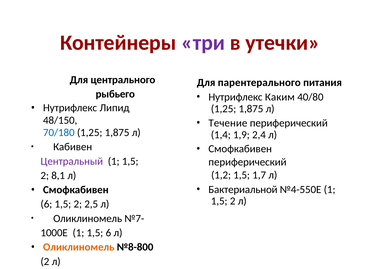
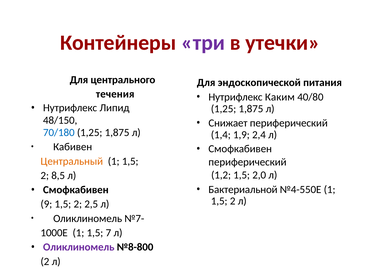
парентерального: парентерального -> эндоскопической (259, 83)
рыбьего: рыбьего -> течения (115, 94)
Течение: Течение -> Снижает (228, 123)
Центральный colour: purple -> orange (72, 161)
1,7: 1,7 -> 2,0 (259, 175)
8,1: 8,1 -> 8,5 (58, 176)
6: 6 -> 9 (46, 204)
1,5 6: 6 -> 7 (108, 233)
Оликлиномель colour: orange -> purple (79, 247)
